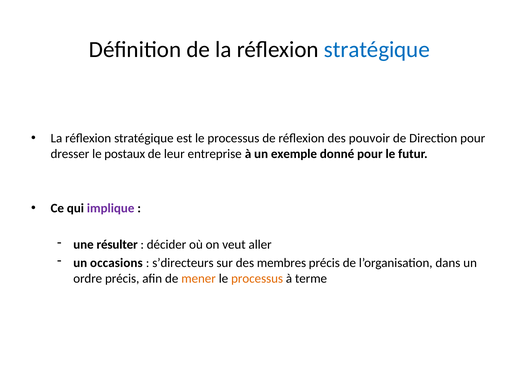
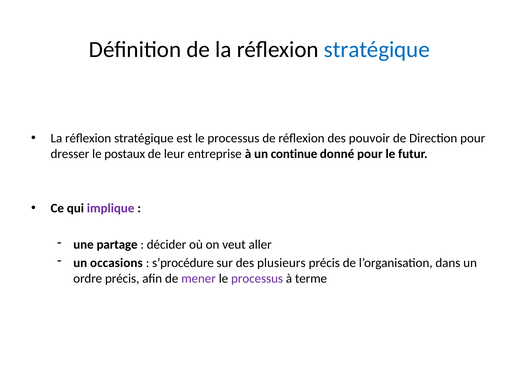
exemple: exemple -> continue (294, 154)
résulter: résulter -> partage (117, 245)
s’directeurs: s’directeurs -> s’procédure (183, 263)
membres: membres -> plusieurs (281, 263)
mener colour: orange -> purple (199, 279)
processus colour: orange -> purple (257, 279)
